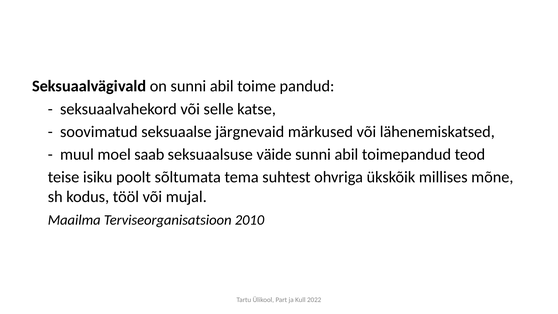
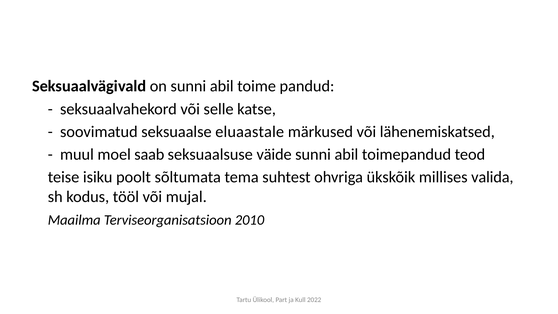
järgnevaid: järgnevaid -> eluaastale (250, 132)
mõne: mõne -> valida (492, 177)
